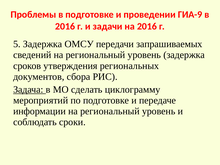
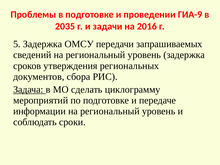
2016: 2016 -> 2035 (65, 26)
